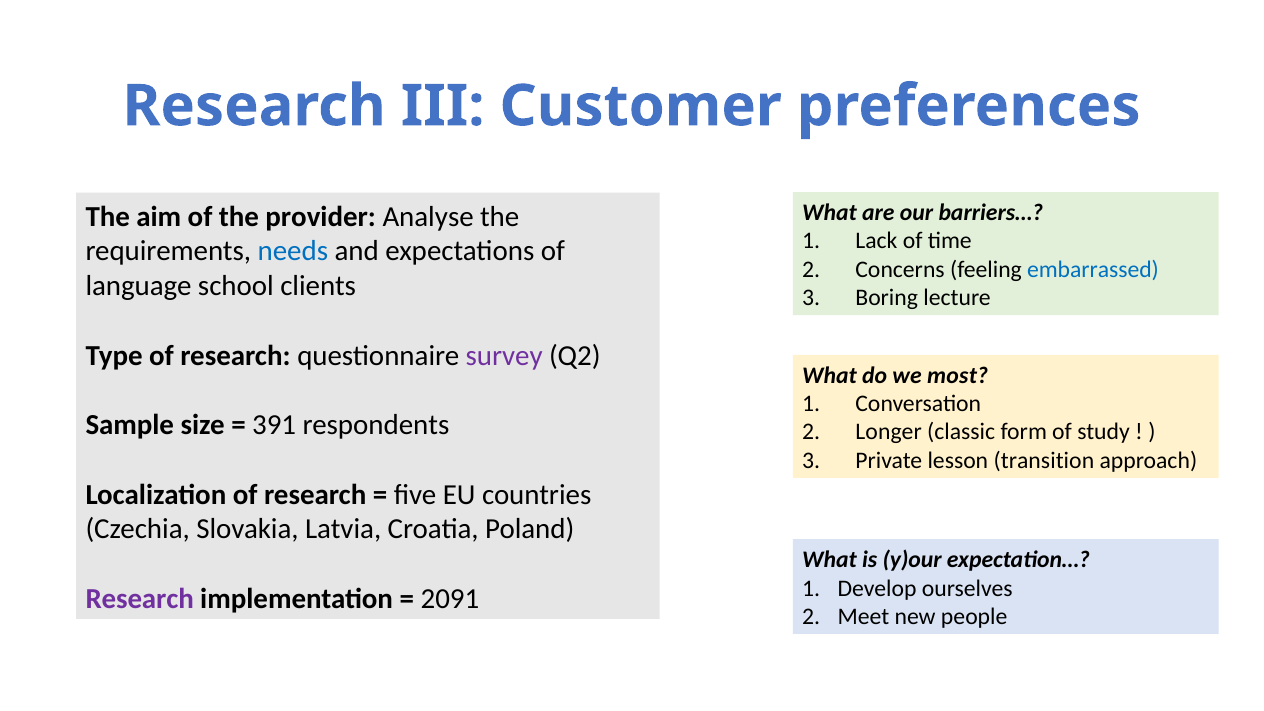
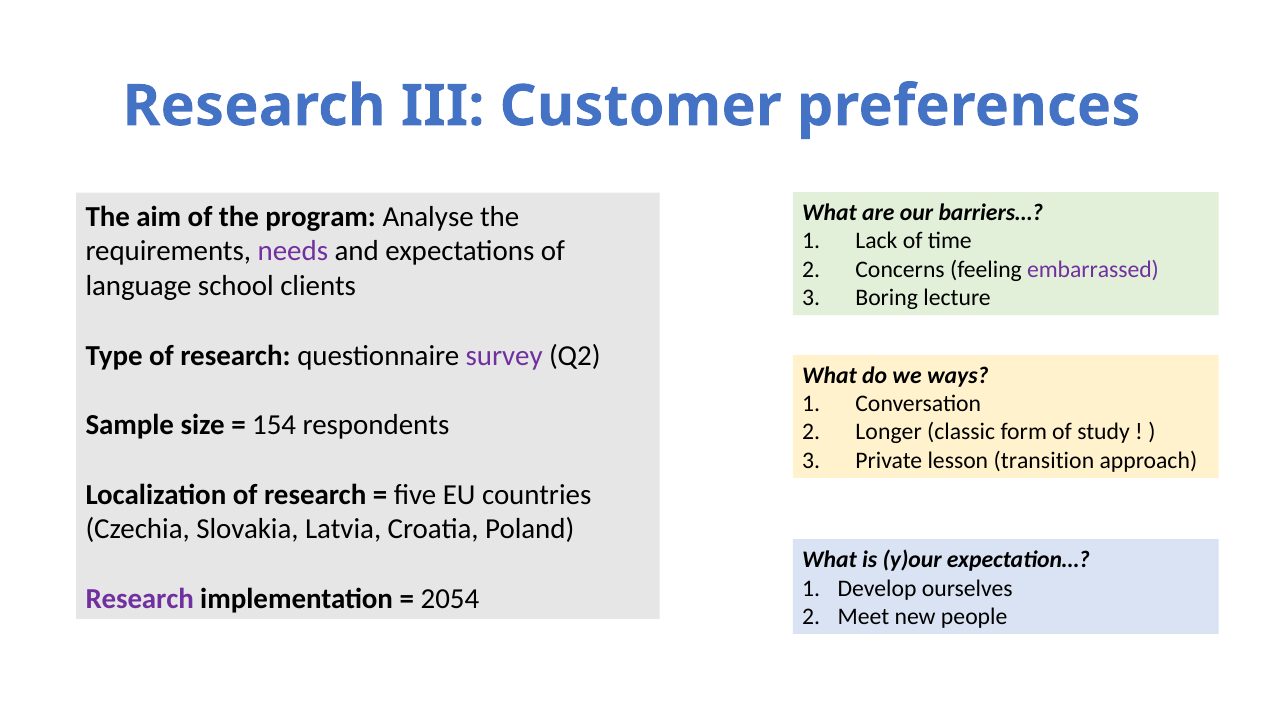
provider: provider -> program (321, 217)
needs colour: blue -> purple (293, 251)
embarrassed colour: blue -> purple (1093, 270)
most: most -> ways (958, 375)
391: 391 -> 154 (274, 425)
2091: 2091 -> 2054 (450, 599)
